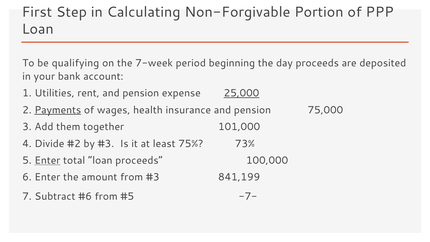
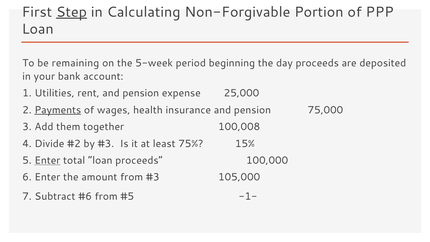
Step underline: none -> present (71, 12)
qualifying: qualifying -> remaining (75, 63)
7-week: 7-week -> 5-week (154, 63)
25,000 underline: present -> none (241, 93)
101,000: 101,000 -> 100,008 (239, 127)
73%: 73% -> 15% (245, 144)
841,199: 841,199 -> 105,000 (239, 177)
-7-: -7- -> -1- (248, 196)
